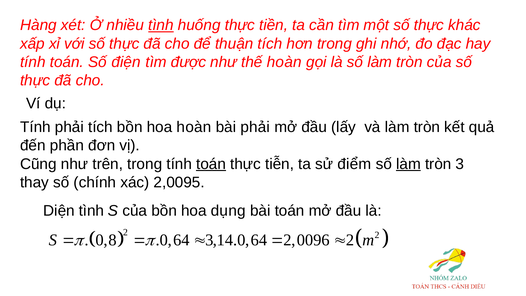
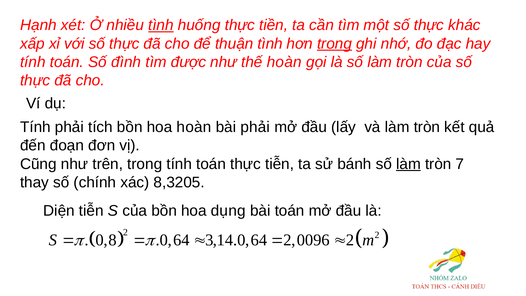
Hàng: Hàng -> Hạnh (38, 25)
thuận tích: tích -> tình (270, 44)
trong underline: none -> present (334, 44)
điện: điện -> đình (126, 62)
phần: phần -> đoạn (67, 145)
toán underline: present -> none (211, 164)
điểm: điểm -> bánh (354, 164)
3: 3 -> 7 (460, 164)
2,0095: 2,0095 -> 8,3205 (179, 182)
Diện tình: tình -> tiễn (91, 211)
